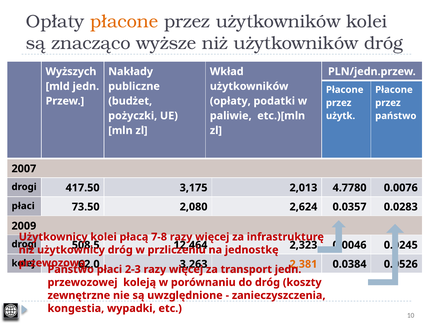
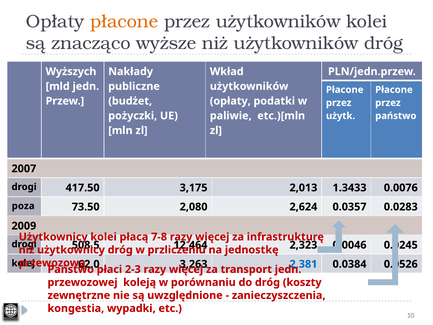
4.7780: 4.7780 -> 1.3433 (350, 188)
płaci: płaci -> poza (23, 206)
2,381 colour: orange -> blue (303, 264)
